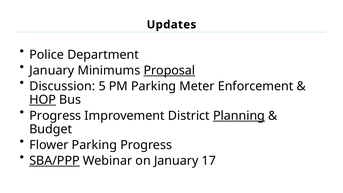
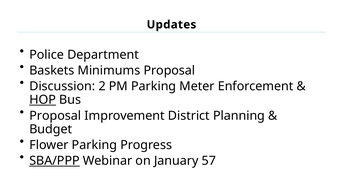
January: January -> Baskets (52, 71)
Proposal underline: present -> none (169, 71)
5: 5 -> 2 (102, 86)
Progress: Progress -> Proposal (55, 116)
Planning underline: present -> none (239, 116)
17: 17 -> 57 (209, 161)
